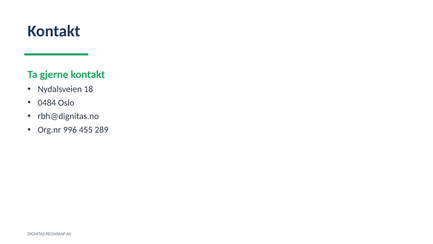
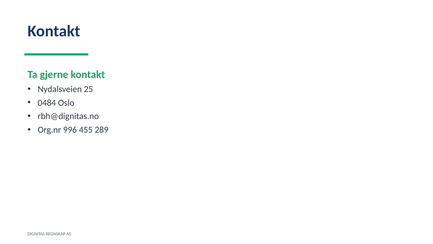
18: 18 -> 25 (88, 89)
